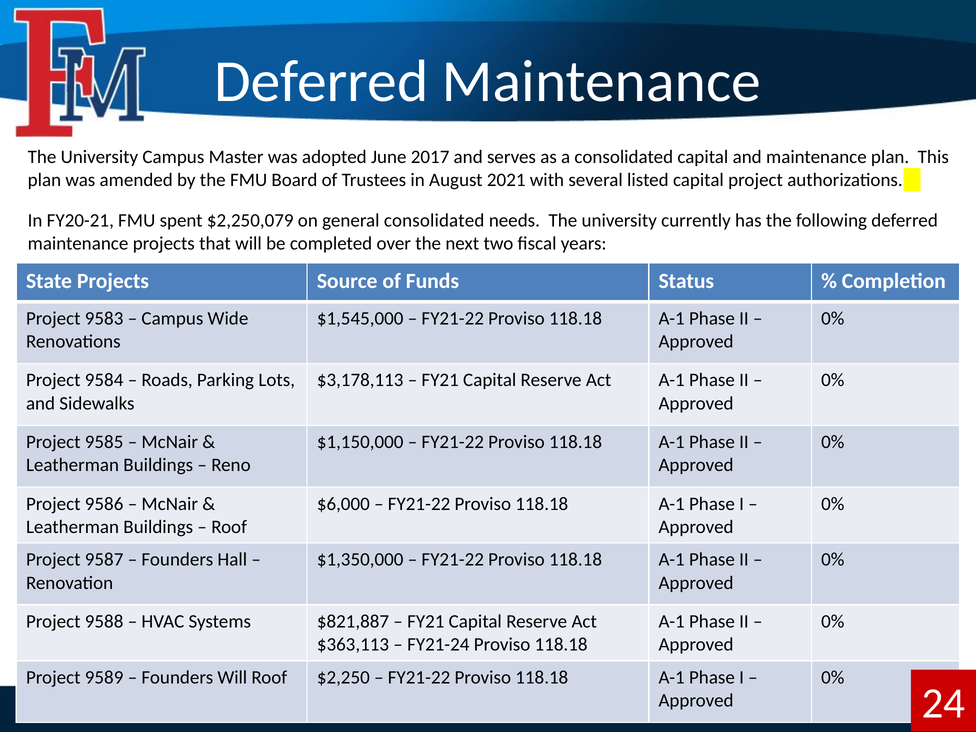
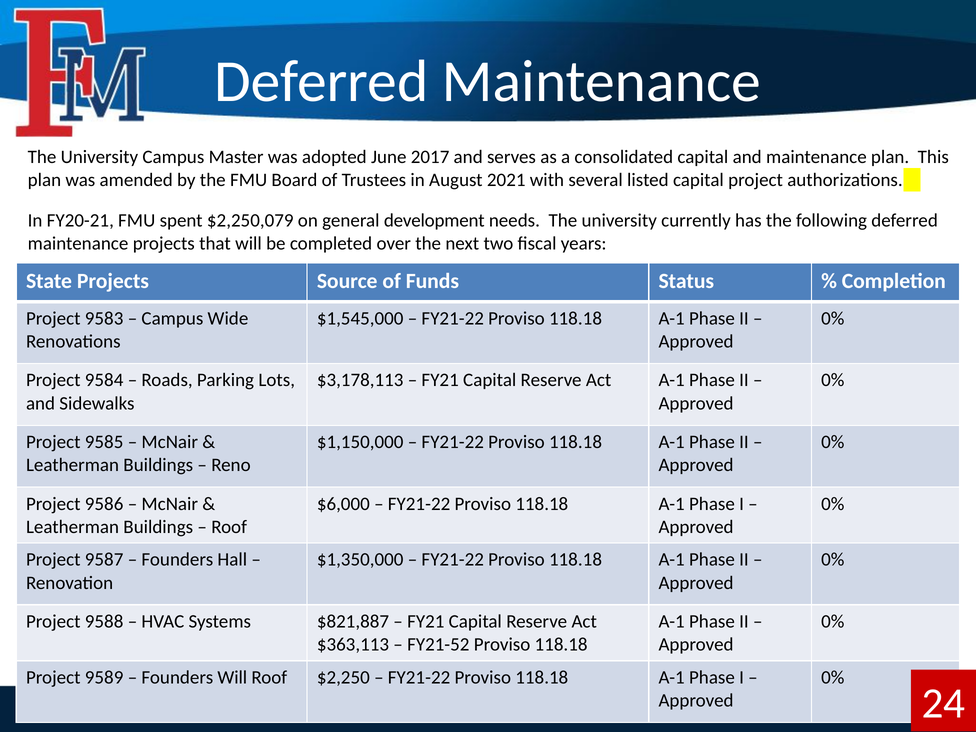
general consolidated: consolidated -> development (434, 221)
FY21-24: FY21-24 -> FY21-52 (438, 645)
